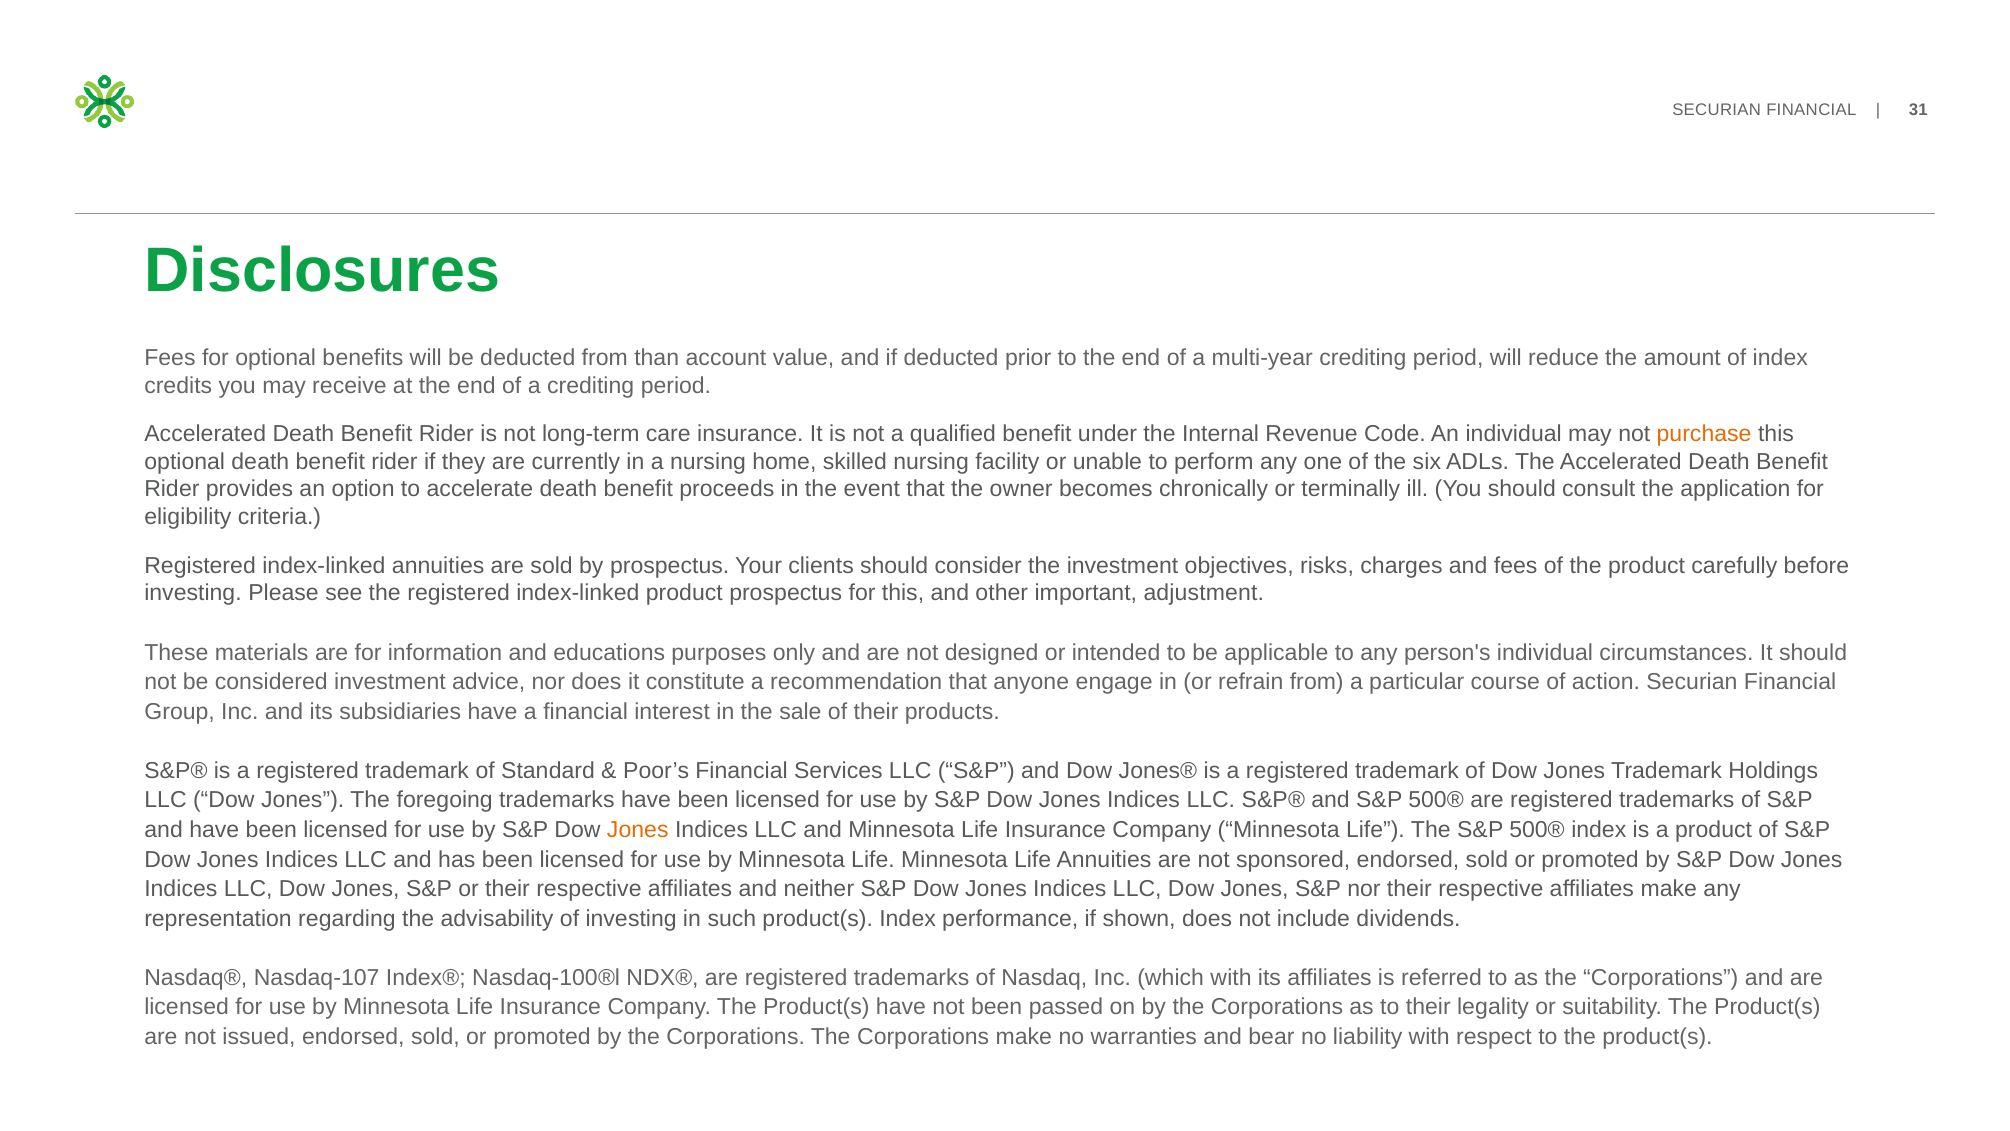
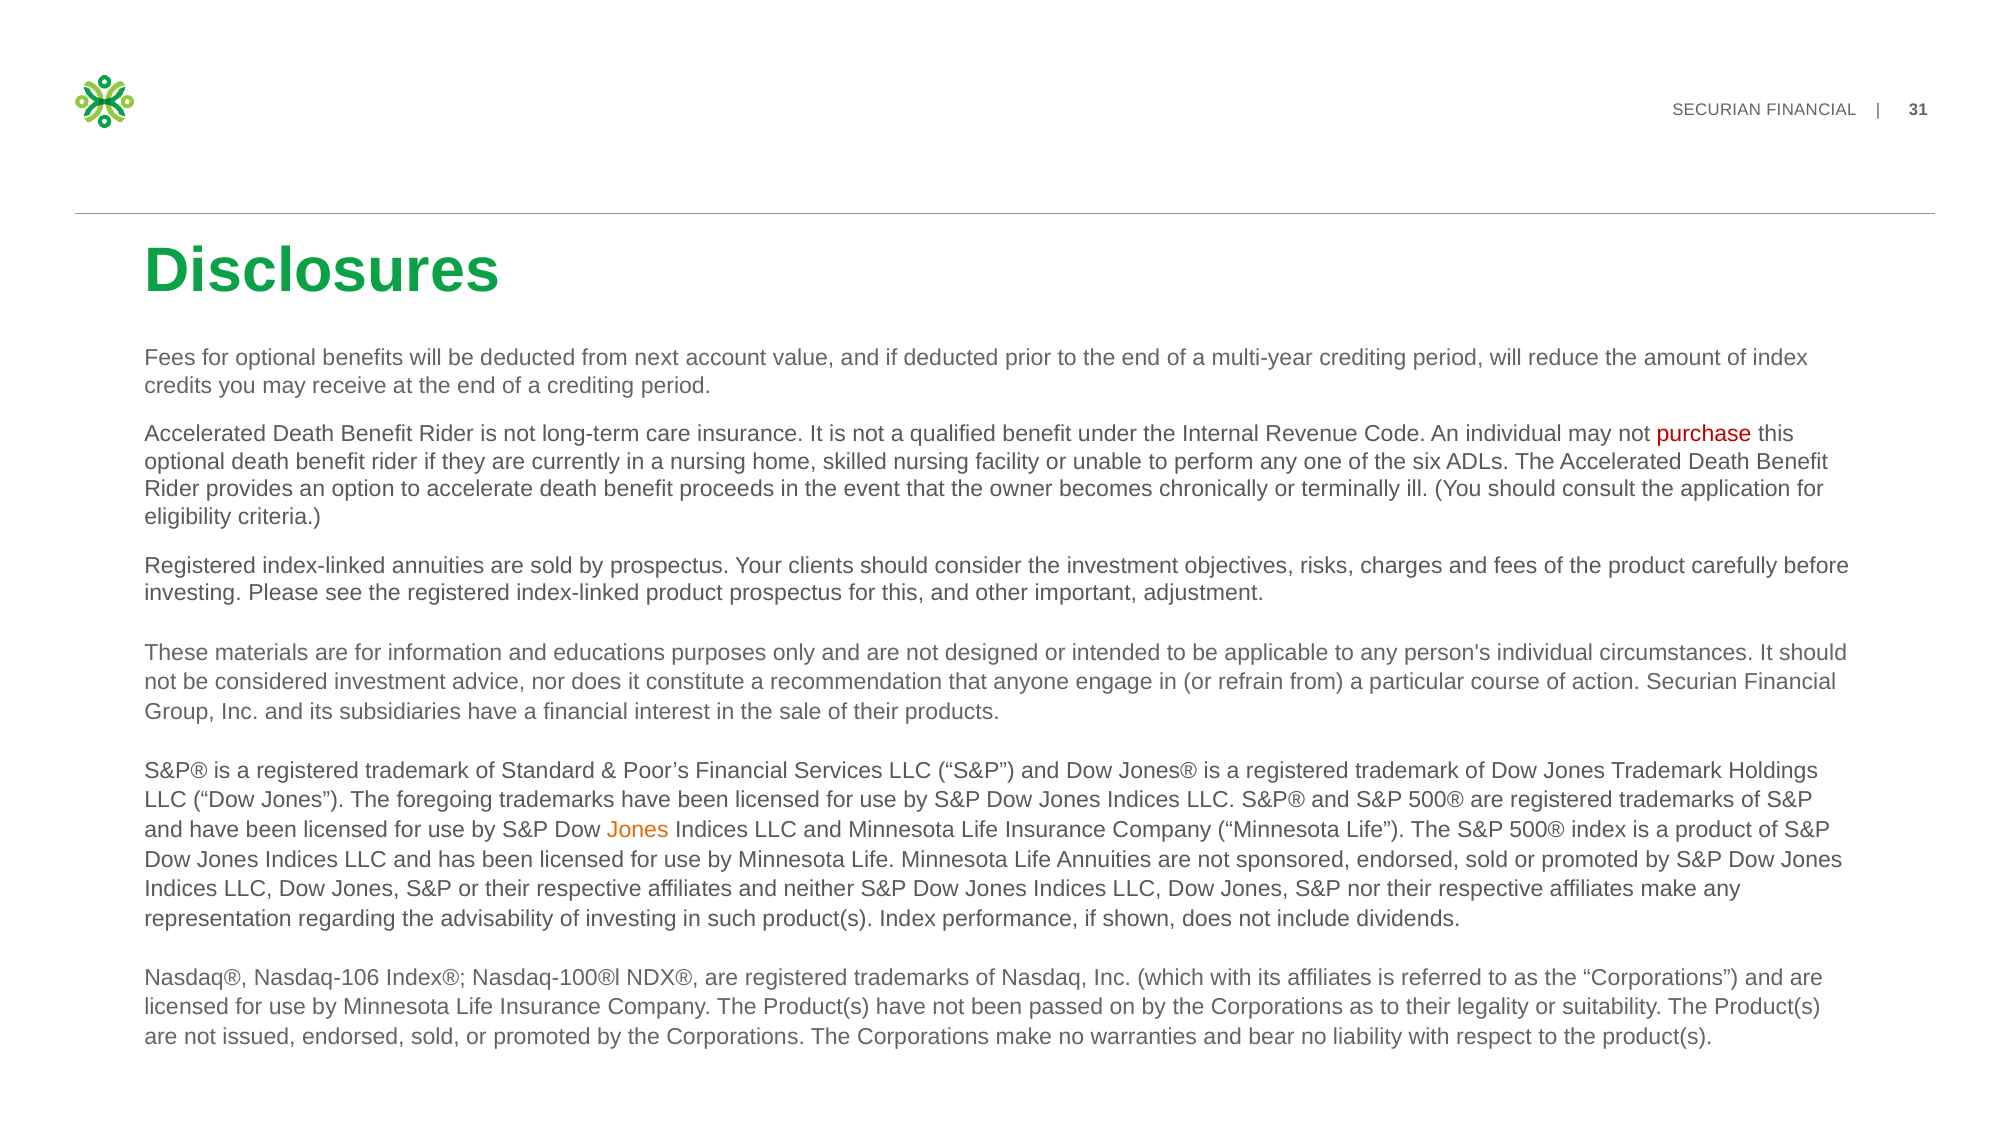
than: than -> next (657, 358)
purchase colour: orange -> red (1704, 434)
Nasdaq-107: Nasdaq-107 -> Nasdaq-106 (317, 977)
